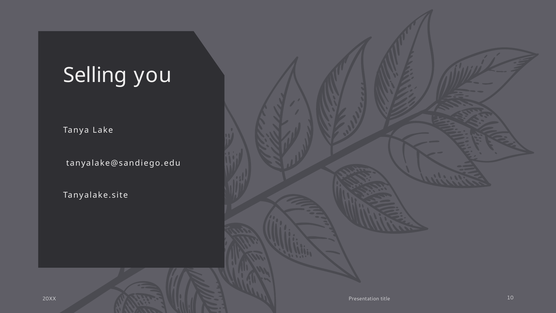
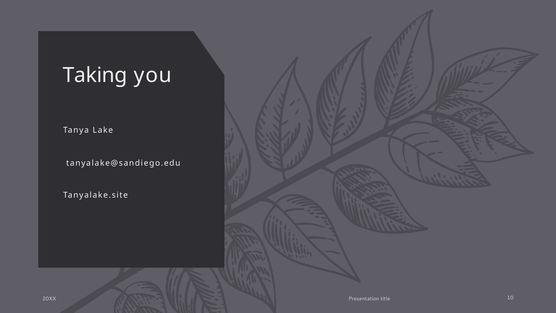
Selling: Selling -> Taking (95, 75)
